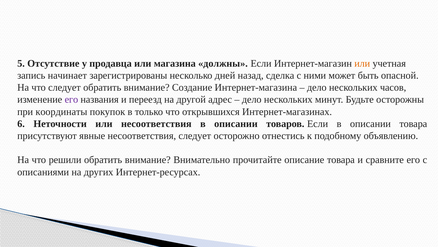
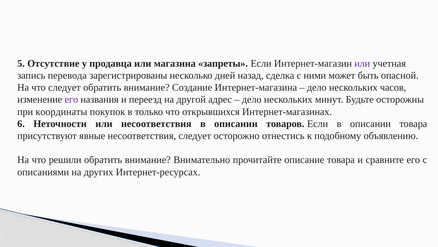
должны: должны -> запреты (223, 63)
или colour: orange -> purple (362, 63)
начинает: начинает -> перевода (67, 75)
